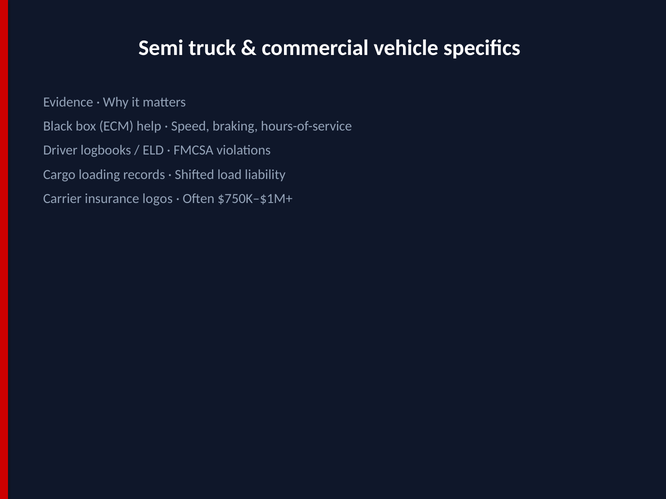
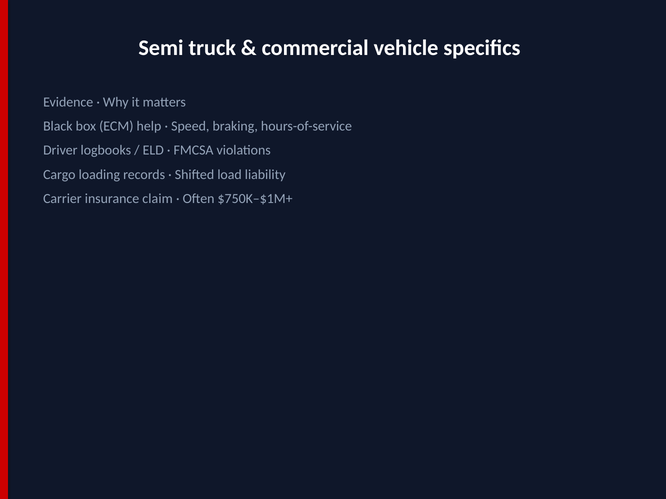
logos: logos -> claim (158, 199)
